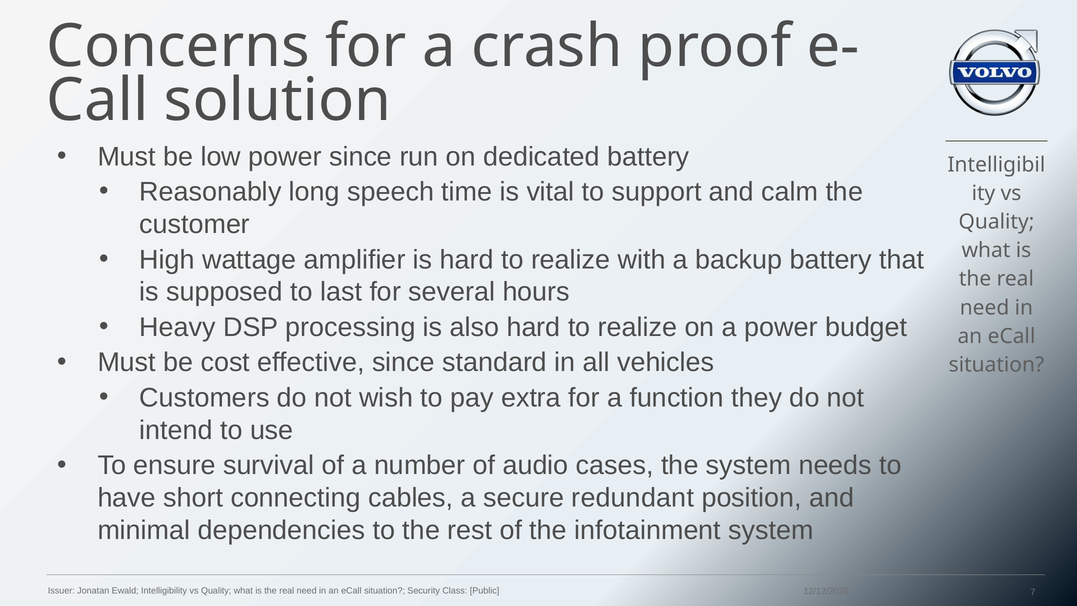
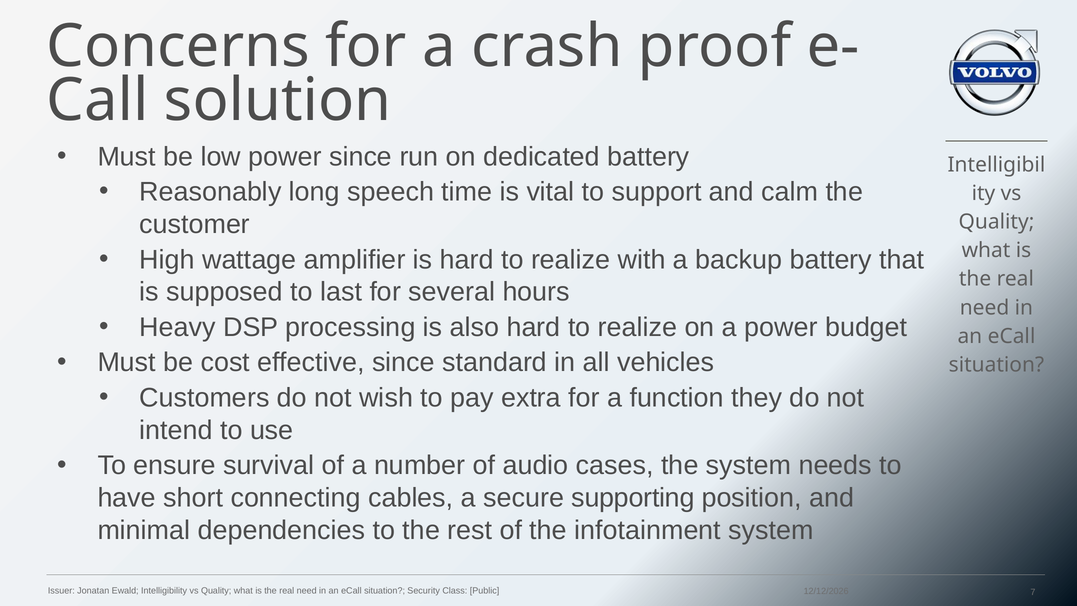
redundant: redundant -> supporting (633, 498)
